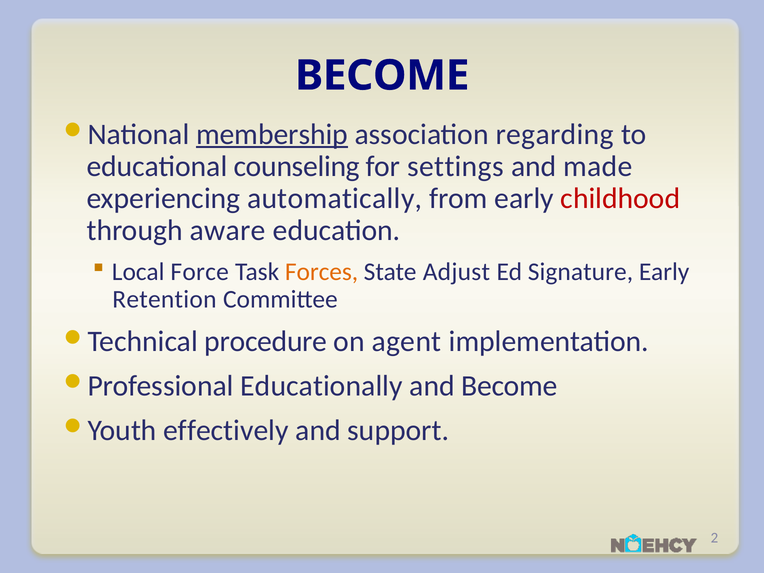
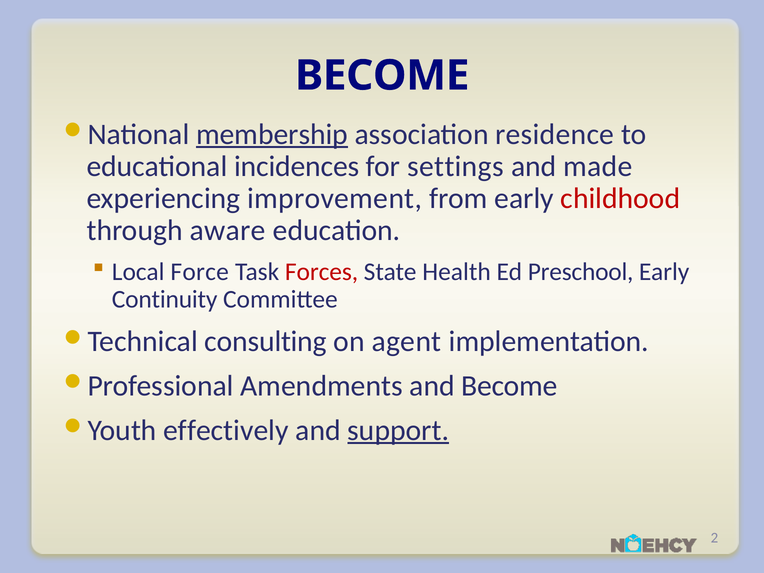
regarding: regarding -> residence (555, 134)
counseling: counseling -> incidences (297, 166)
automatically: automatically -> improvement (335, 198)
Forces colour: orange -> red (322, 272)
Adjust: Adjust -> Health (457, 272)
Signature: Signature -> Preschool (581, 272)
Retention: Retention -> Continuity (165, 299)
procedure: procedure -> consulting (266, 341)
Educationally: Educationally -> Amendments (322, 386)
support underline: none -> present (398, 430)
